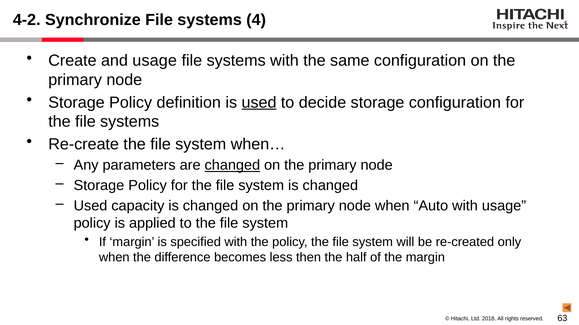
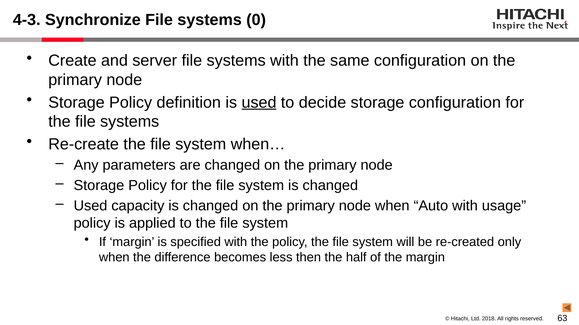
4-2: 4-2 -> 4-3 (27, 20)
4: 4 -> 0 (256, 20)
and usage: usage -> server (155, 61)
changed underline: present -> none (232, 166)
